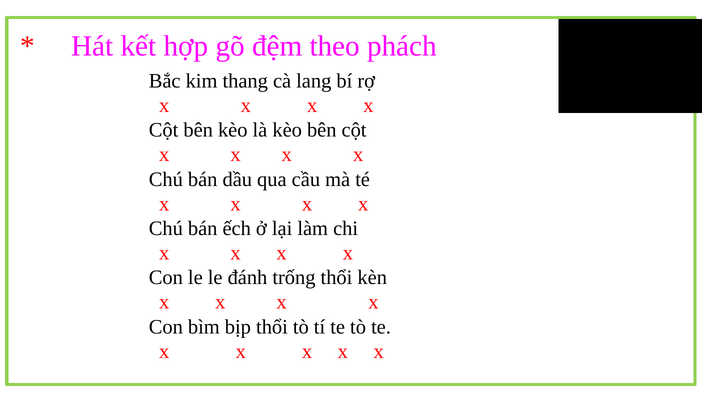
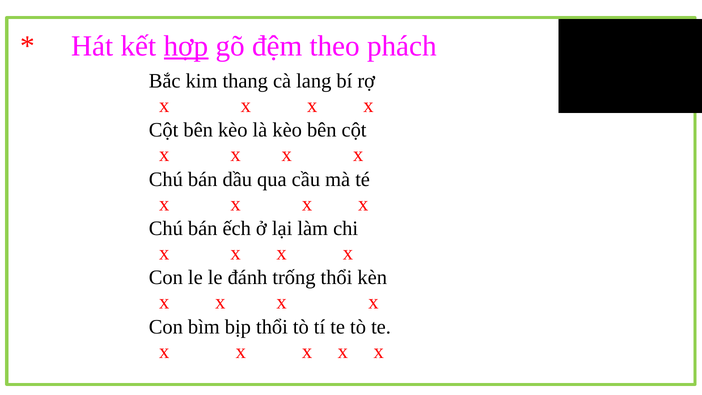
hợp underline: none -> present (186, 46)
